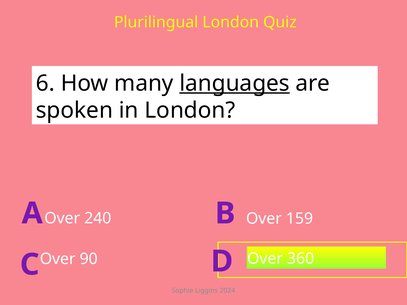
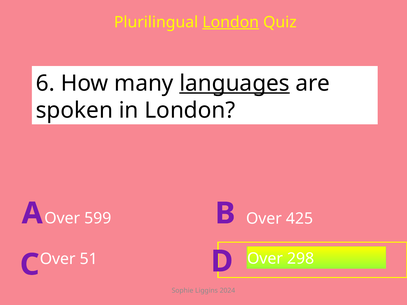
London underline: none -> present (231, 22)
240: 240 -> 599 (98, 218)
159: 159 -> 425 (299, 219)
360: 360 -> 298 (301, 259)
90: 90 -> 51 (89, 259)
